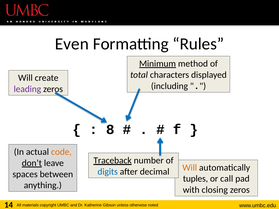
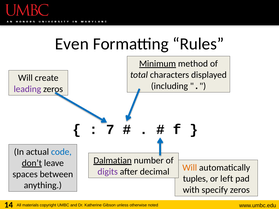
8: 8 -> 7 (110, 130)
code colour: orange -> blue (61, 152)
Traceback: Traceback -> Dalmatian (113, 161)
digits colour: blue -> purple (108, 172)
call: call -> left (227, 179)
closing: closing -> specify (215, 190)
